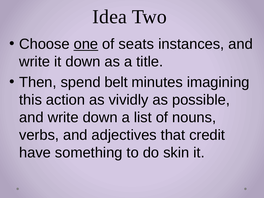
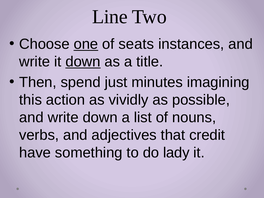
Idea: Idea -> Line (110, 17)
down underline: none -> present (83, 62)
belt: belt -> just (116, 82)
skin: skin -> lady (176, 153)
